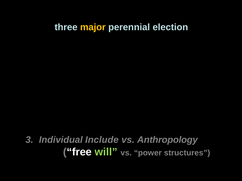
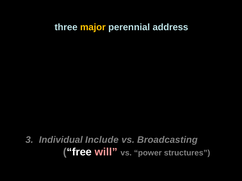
election: election -> address (170, 27)
Anthropology: Anthropology -> Broadcasting (167, 140)
will colour: light green -> pink (106, 152)
